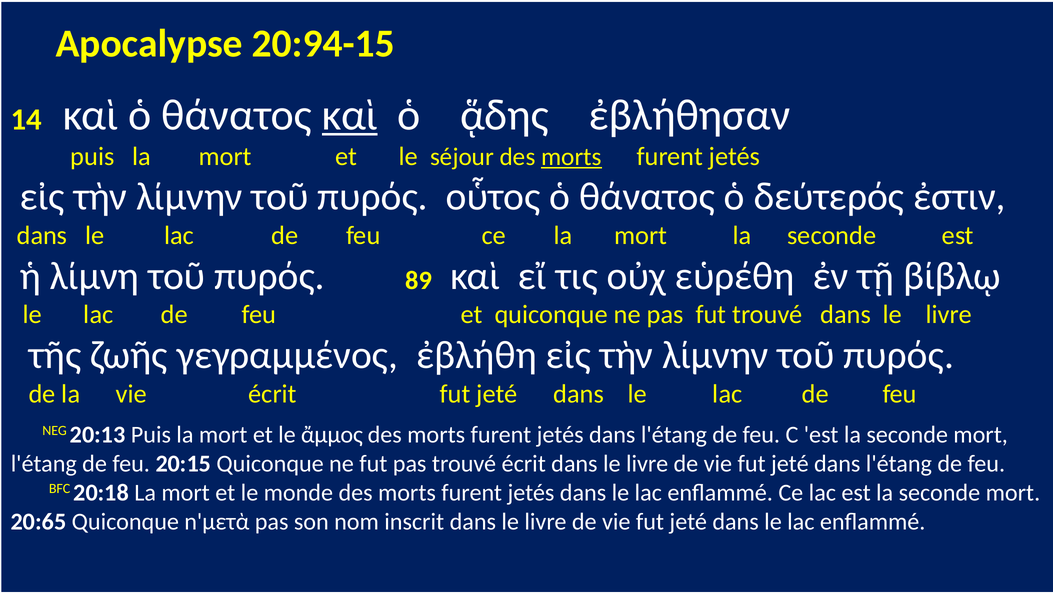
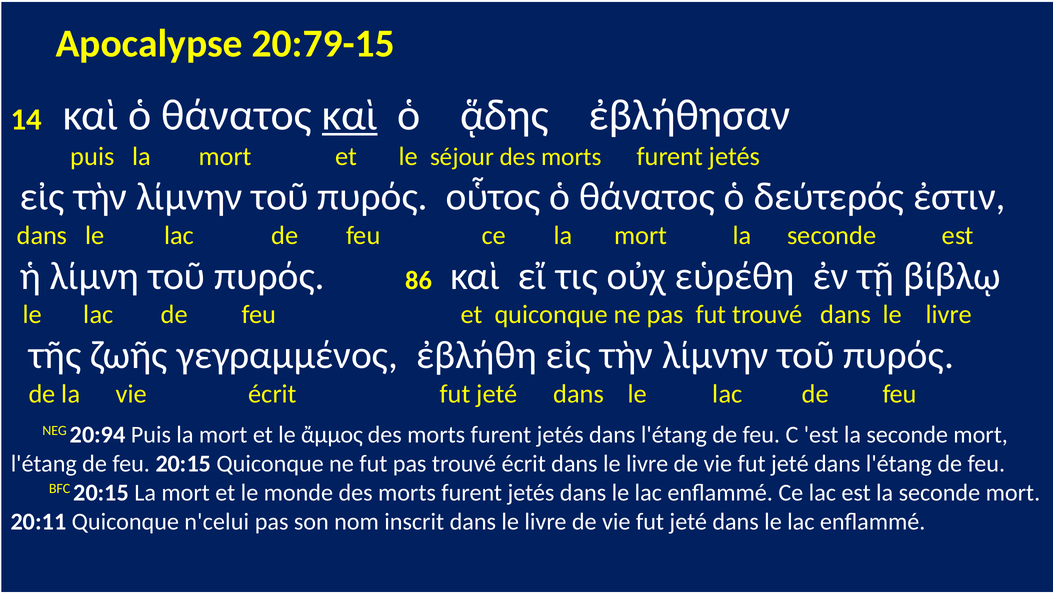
20:94-15: 20:94-15 -> 20:79-15 (323, 44)
morts underline: present -> none (571, 157)
89: 89 -> 86 (419, 280)
20:13: 20:13 -> 20:94 (98, 434)
BFC 20:18: 20:18 -> 20:15 (101, 493)
20:65: 20:65 -> 20:11 (39, 522)
n'μετὰ: n'μετὰ -> n'celui (217, 522)
